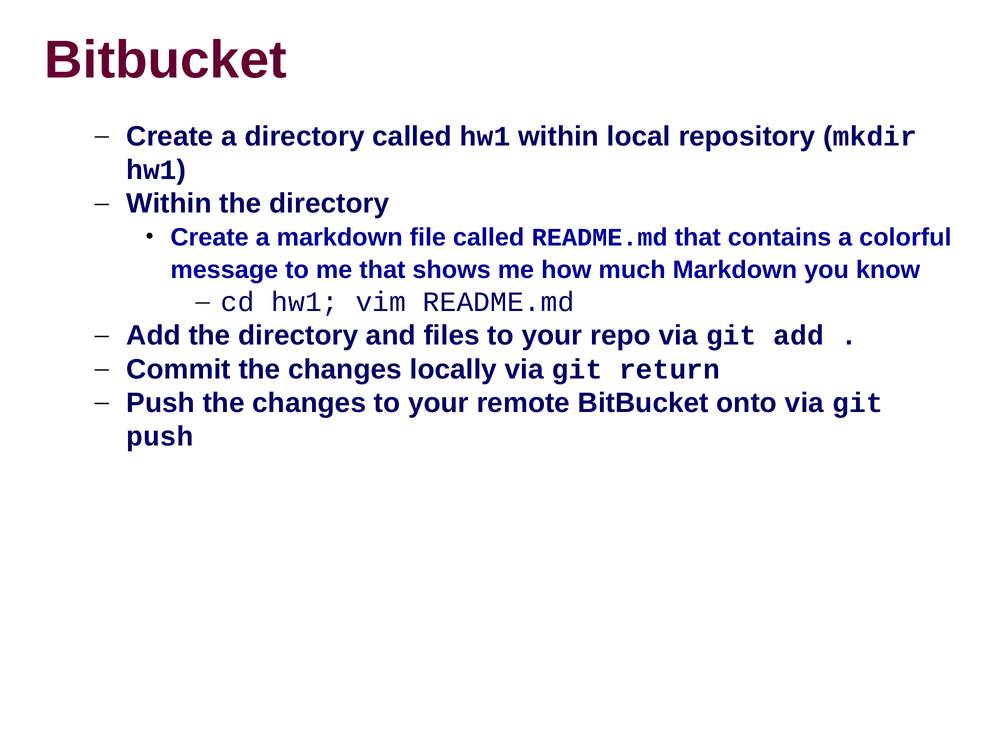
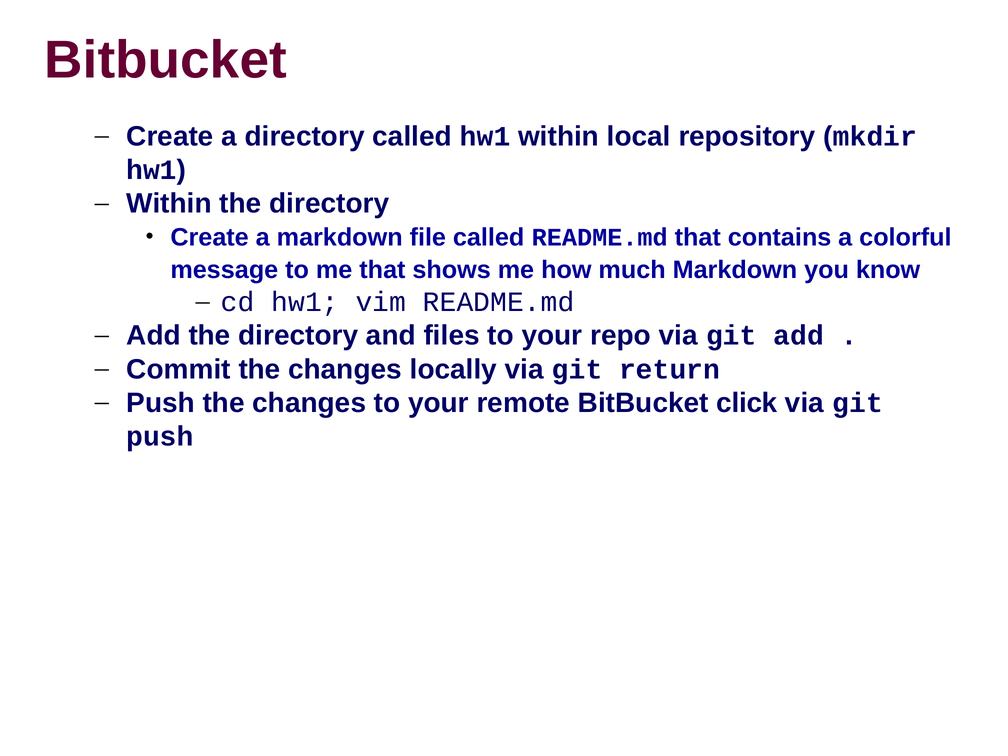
onto: onto -> click (747, 403)
